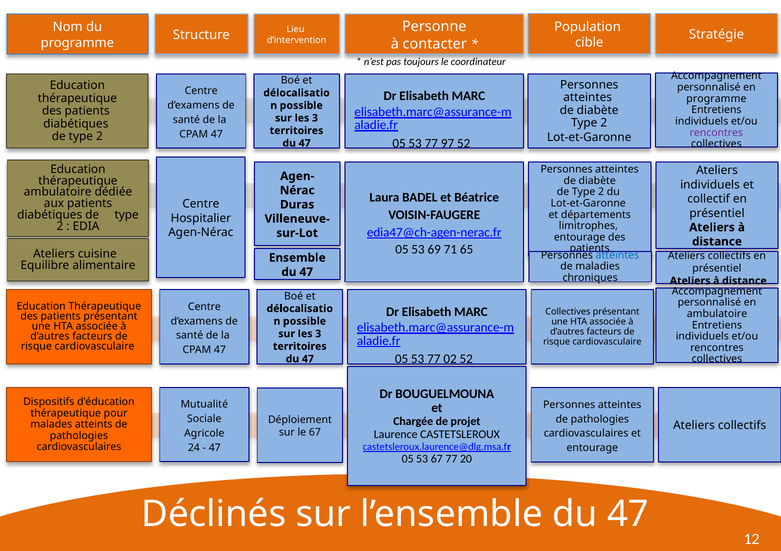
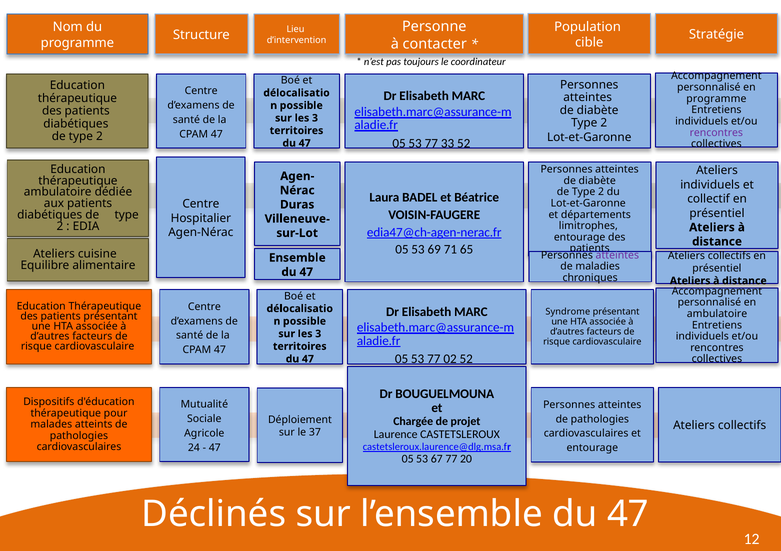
97: 97 -> 33 (448, 143)
atteintes colour: blue -> purple (617, 255)
Collectives: Collectives -> Syndrome (568, 312)
le 67: 67 -> 37 (315, 432)
